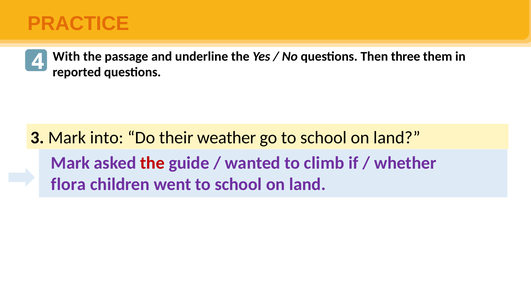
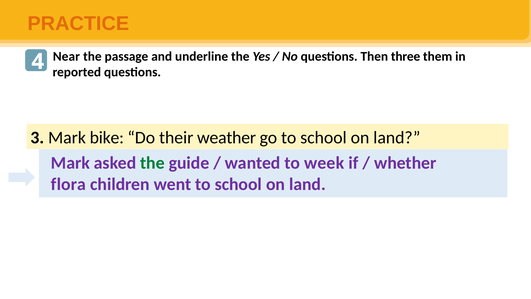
With: With -> Near (66, 56)
into: into -> bike (107, 137)
the colour: red -> green (152, 163)
climb: climb -> week (324, 163)
